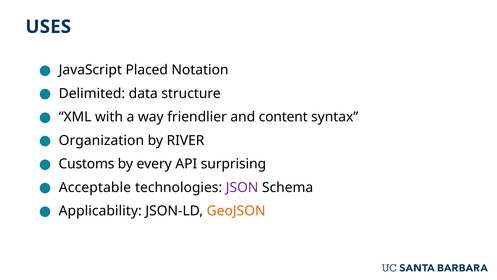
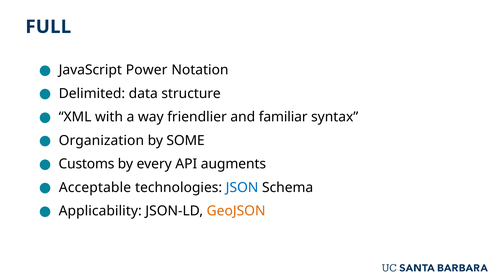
USES: USES -> FULL (48, 27)
Placed: Placed -> Power (147, 70)
content: content -> familiar (283, 117)
RIVER: RIVER -> SOME (186, 140)
surprising: surprising -> augments (233, 164)
JSON colour: purple -> blue (242, 187)
